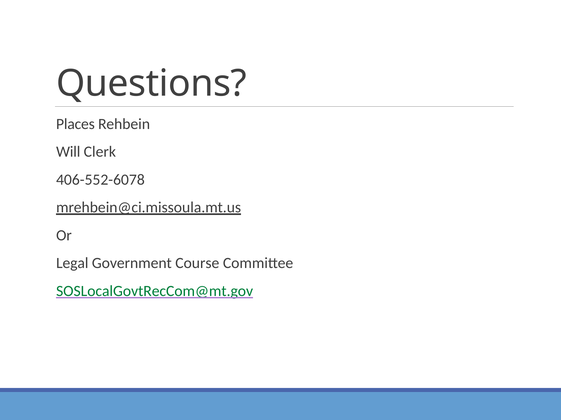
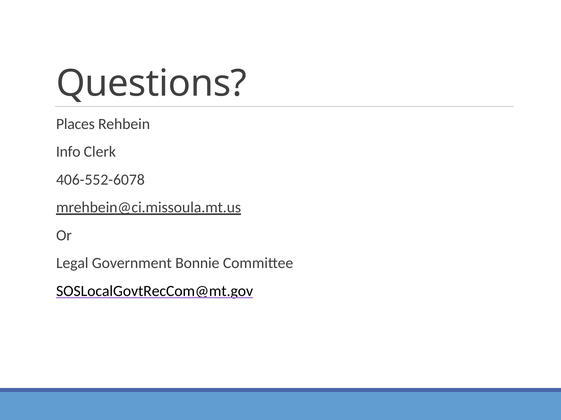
Will: Will -> Info (68, 152)
Course: Course -> Bonnie (197, 263)
SOSLocalGovtRecCom@mt.gov colour: green -> black (155, 291)
